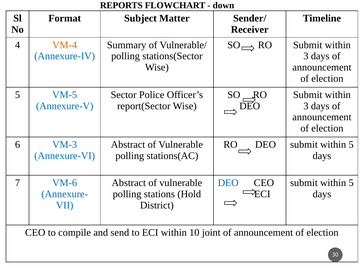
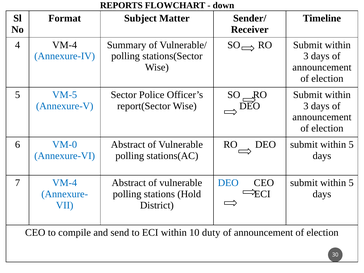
VM-4 colour: orange -> black (65, 45)
VM-3: VM-3 -> VM-0 (65, 145)
7 VM-6: VM-6 -> VM-4 (65, 183)
joint: joint -> duty (211, 233)
